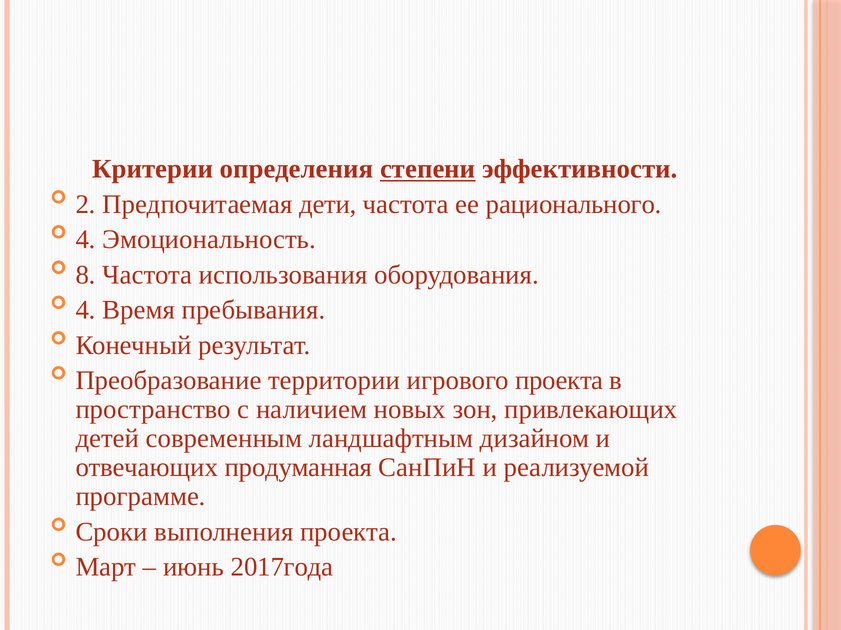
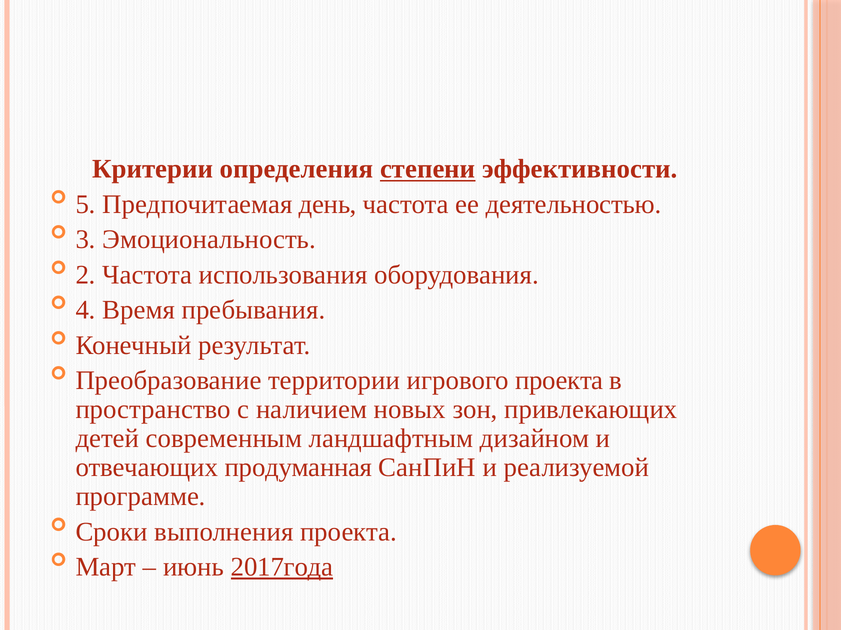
2: 2 -> 5 (86, 205)
дети: дети -> день (328, 205)
рационального: рационального -> деятельностью (574, 205)
4: 4 -> 3 (86, 240)
8: 8 -> 2 (86, 275)
2017года underline: none -> present (282, 568)
